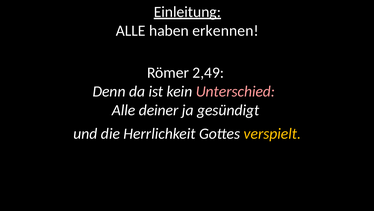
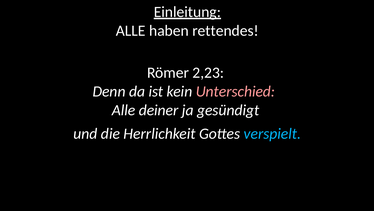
erkennen: erkennen -> rettendes (226, 31)
2,49: 2,49 -> 2,23 (208, 73)
verspielt colour: yellow -> light blue (272, 133)
